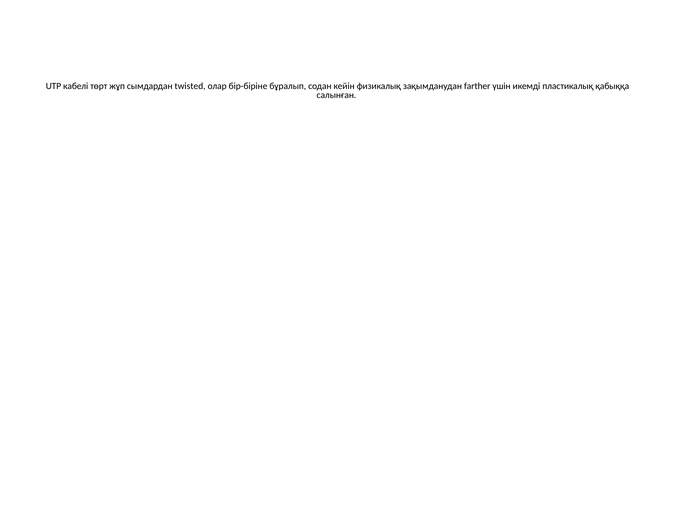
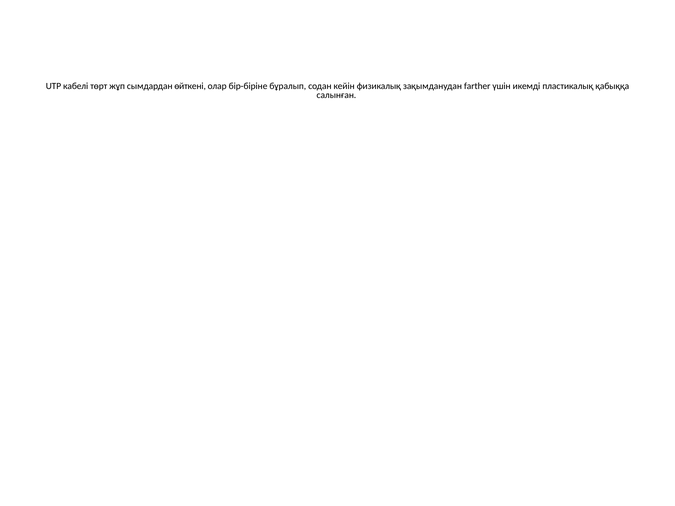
twisted: twisted -> өйткені (190, 86)
